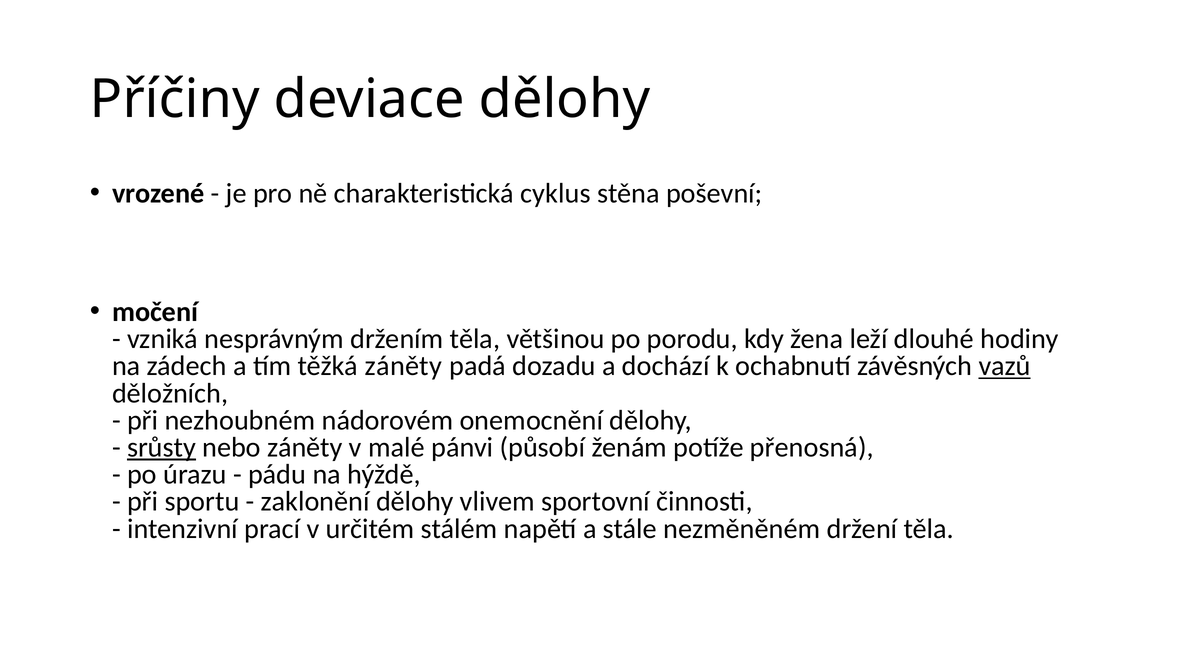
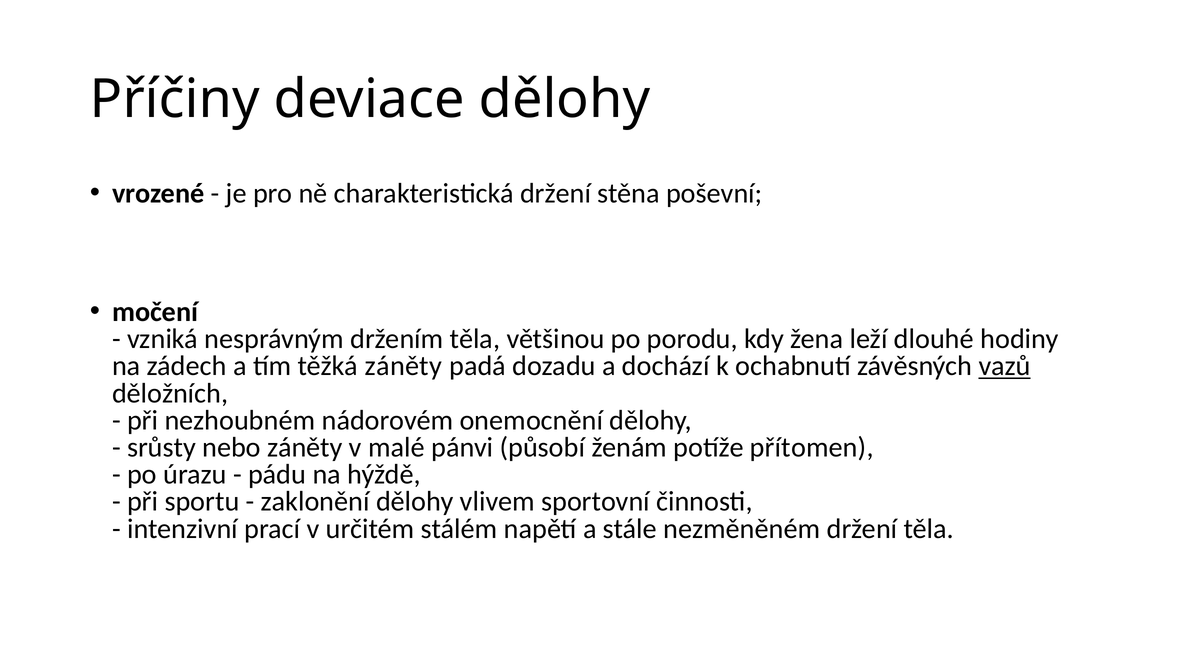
charakteristická cyklus: cyklus -> držení (556, 193)
srůsty underline: present -> none (161, 447)
přenosná: přenosná -> přítomen (812, 447)
